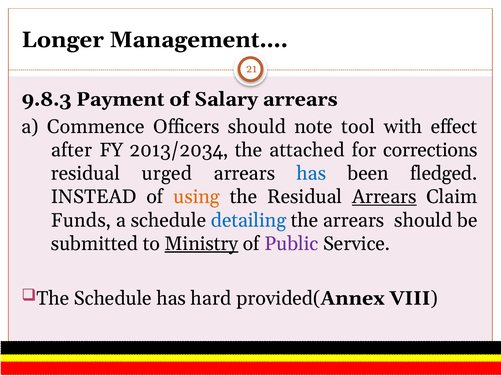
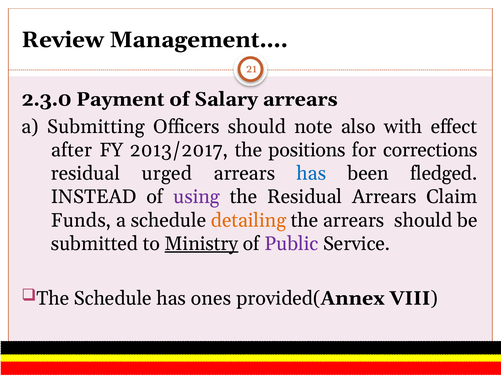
Longer: Longer -> Review (63, 40)
9.8.3: 9.8.3 -> 2.3.0 (46, 99)
Commence: Commence -> Submitting (96, 127)
tool: tool -> also (358, 127)
2013/2034: 2013/2034 -> 2013/2017 (179, 150)
attached: attached -> positions (307, 150)
using colour: orange -> purple (197, 197)
Arrears underline: present -> none (384, 197)
detailing colour: blue -> orange (249, 220)
hard: hard -> ones (211, 298)
